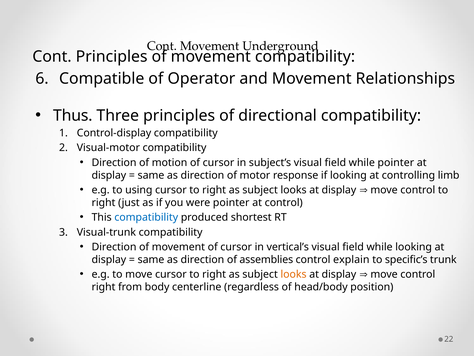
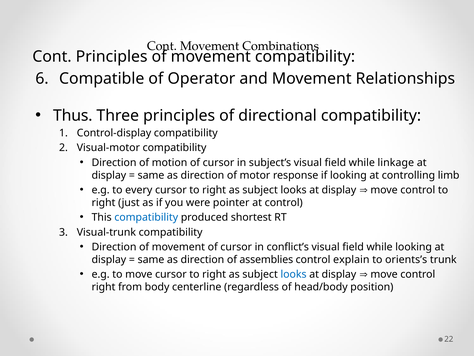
Underground: Underground -> Combinations (281, 46)
while pointer: pointer -> linkage (396, 162)
using: using -> every (139, 190)
vertical’s: vertical’s -> conflict’s (288, 247)
specific’s: specific’s -> orients’s (406, 259)
looks colour: orange -> blue (294, 274)
